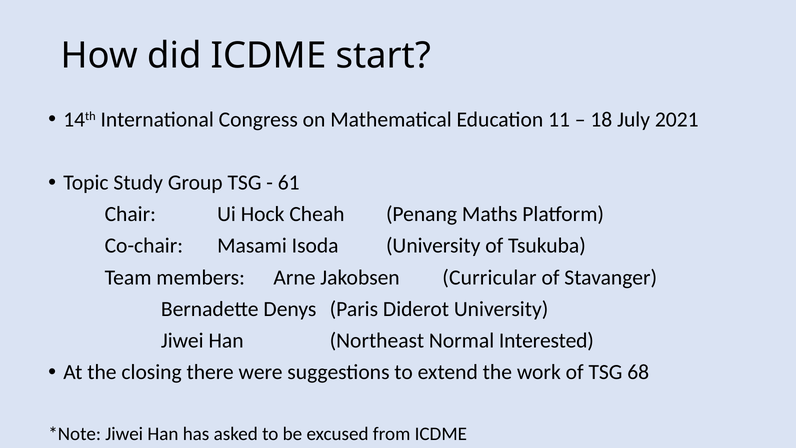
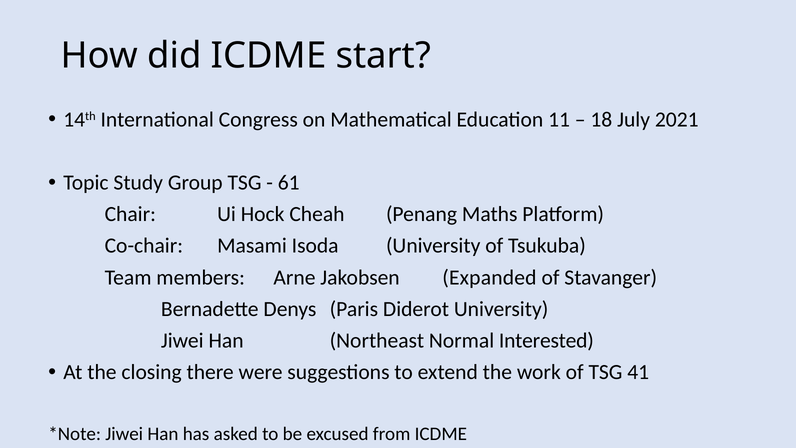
Curricular: Curricular -> Expanded (489, 277)
68: 68 -> 41 (638, 372)
